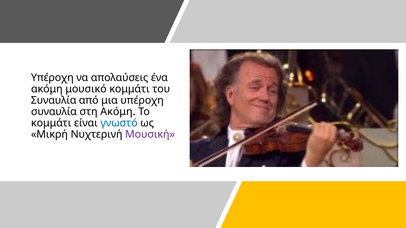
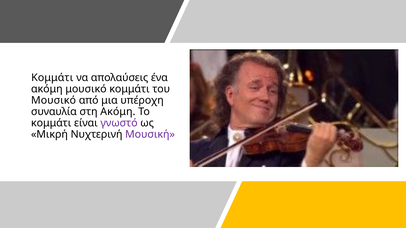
Υπέροχη: Υπέροχη -> Κομμάτι (52, 78)
Συναυλία: Συναυλία -> Μουσικό (54, 100)
γνωστό colour: blue -> purple (119, 123)
